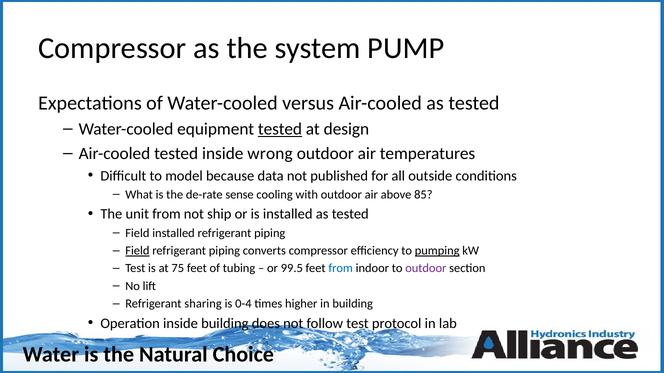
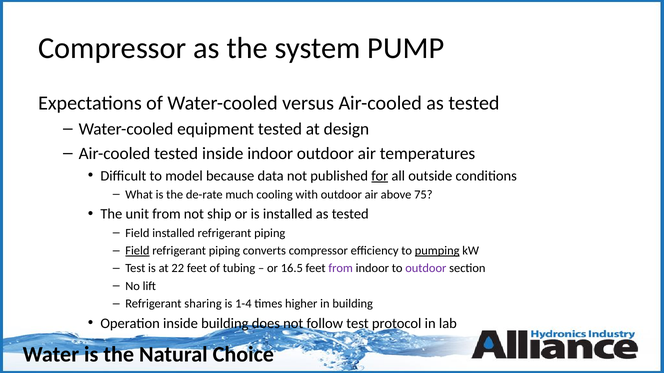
tested underline: present -> none (280, 129)
inside wrong: wrong -> indoor (270, 154)
for underline: none -> present (380, 176)
sense: sense -> much (240, 195)
85: 85 -> 75 (423, 195)
75: 75 -> 22 (178, 269)
99.5: 99.5 -> 16.5 (292, 269)
from colour: blue -> purple (341, 269)
0-4: 0-4 -> 1-4 (243, 304)
